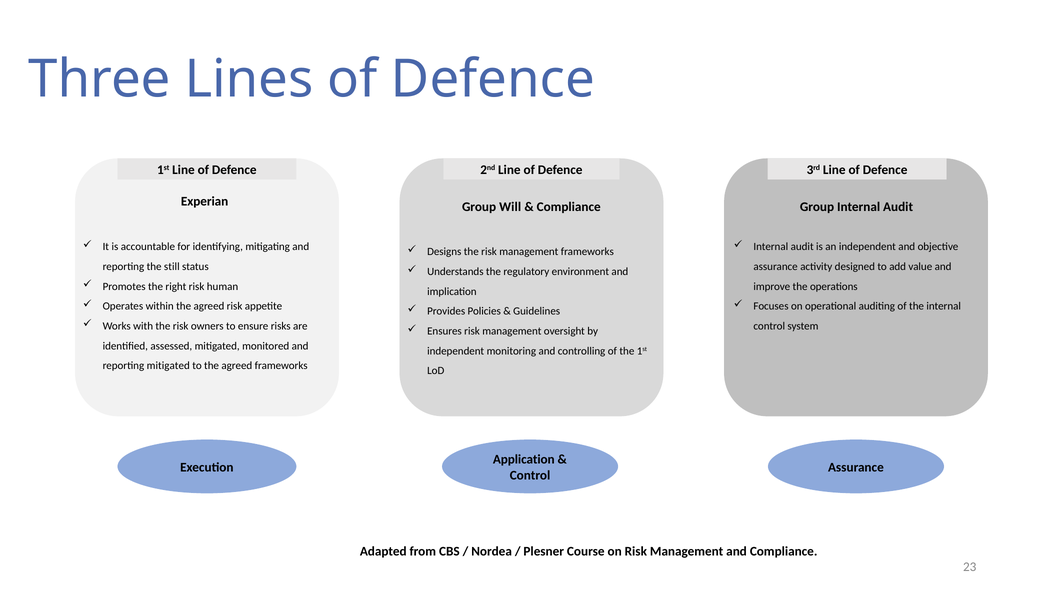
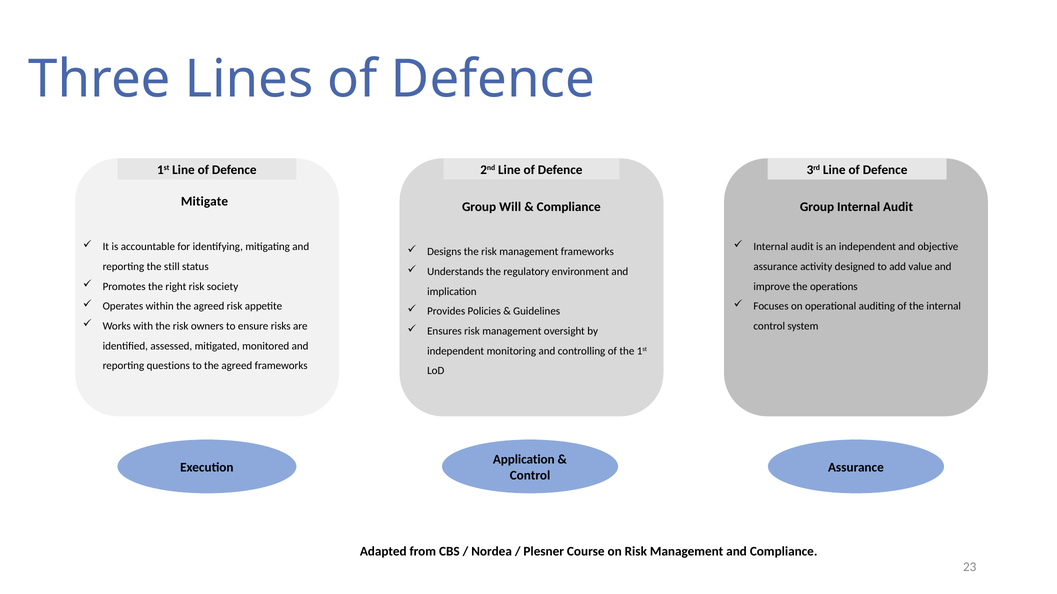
Experian: Experian -> Mitigate (205, 202)
human: human -> society (223, 287)
reporting mitigated: mitigated -> questions (168, 366)
